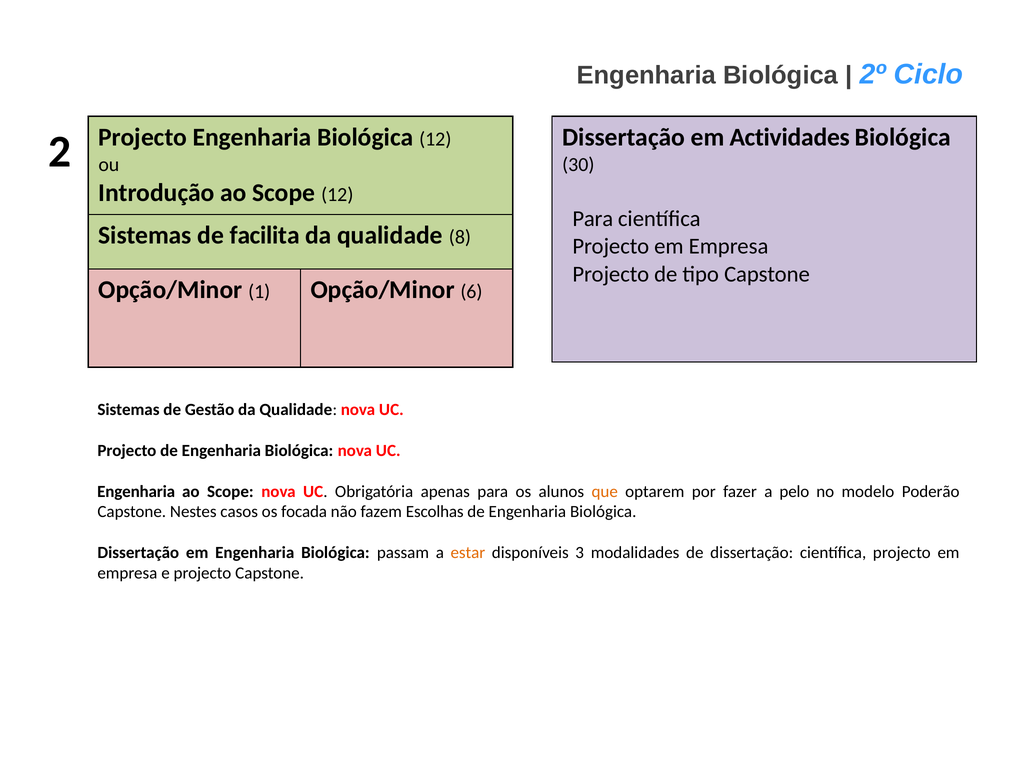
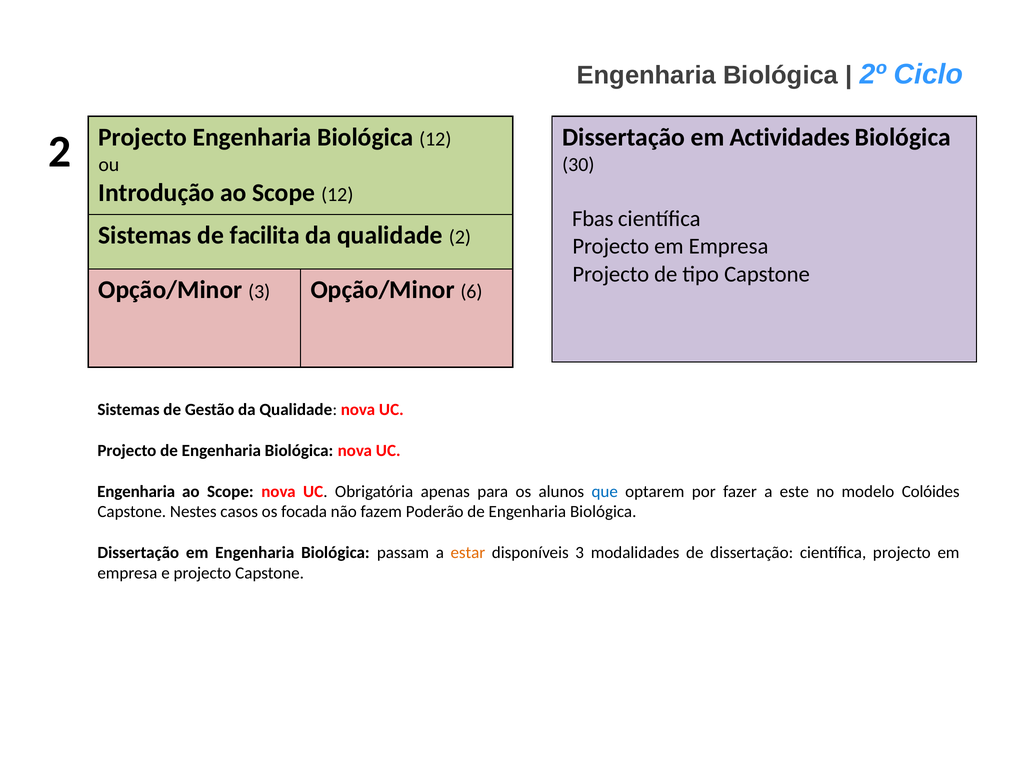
Para: Para -> Fbas (593, 219)
qualidade 8: 8 -> 2 (460, 237)
Opção/Minor 1: 1 -> 3 (259, 292)
que colour: orange -> blue (605, 492)
pelo: pelo -> este (794, 492)
Poderão: Poderão -> Colóides (931, 492)
Escolhas: Escolhas -> Poderão (435, 512)
